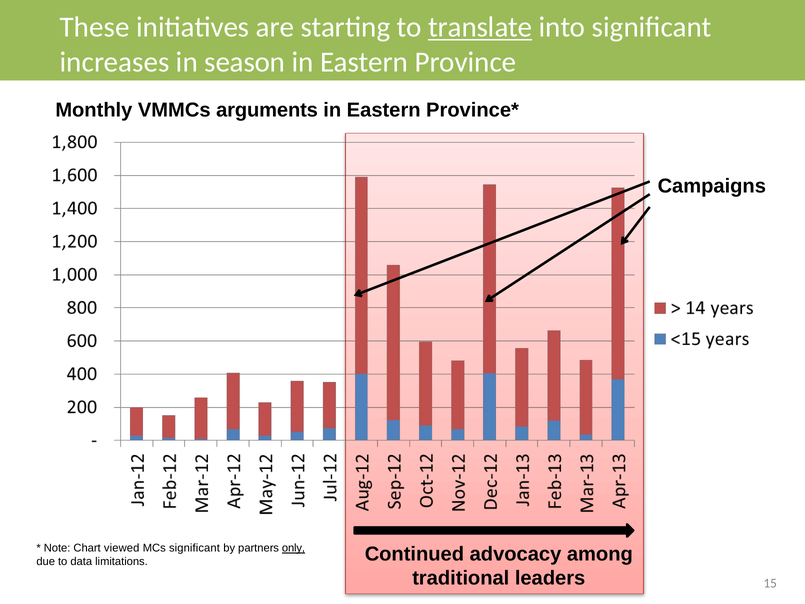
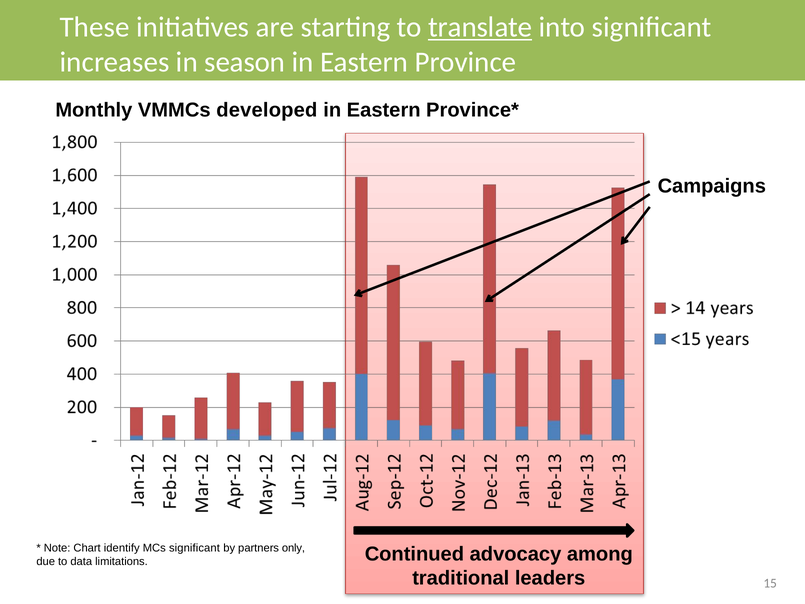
arguments: arguments -> developed (267, 110)
viewed: viewed -> identify (122, 548)
only underline: present -> none (293, 548)
